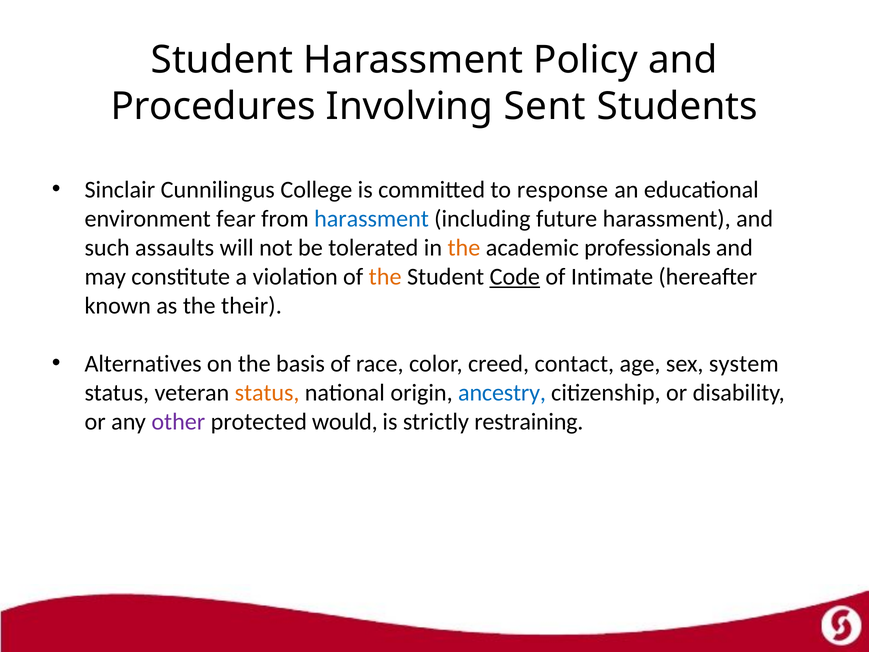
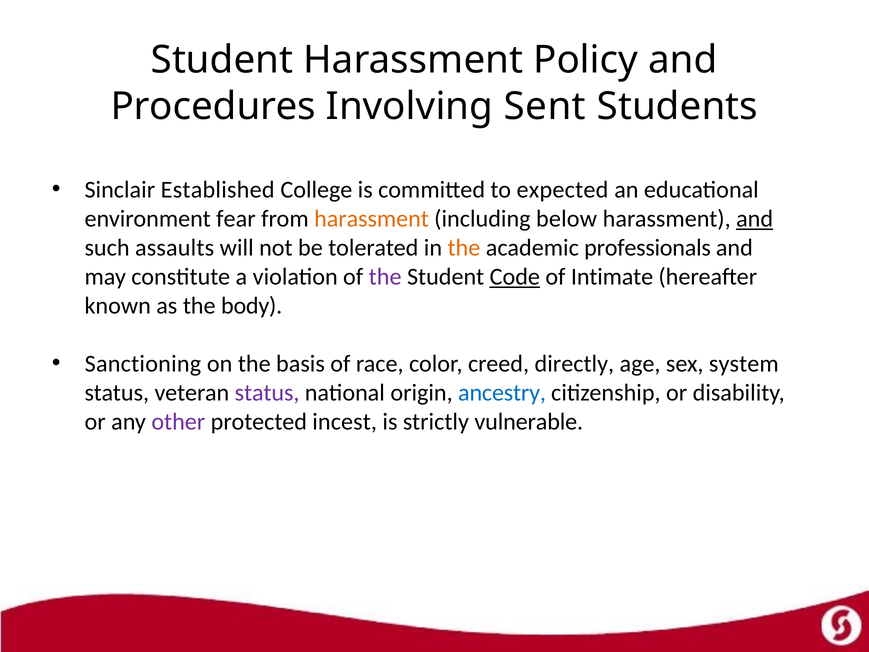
Cunnilingus: Cunnilingus -> Established (218, 190)
response: response -> expected (563, 190)
harassment colour: blue -> orange (372, 219)
future: future -> below (567, 219)
and underline: none -> present (755, 219)
the colour: orange -> purple (385, 277)
their: their -> body (252, 306)
Alternatives: Alternatives -> Sanctioning (143, 363)
contact: contact -> directly (574, 363)
status colour: orange -> purple (267, 392)
would: would -> incest (345, 421)
restraining: restraining -> vulnerable (529, 421)
